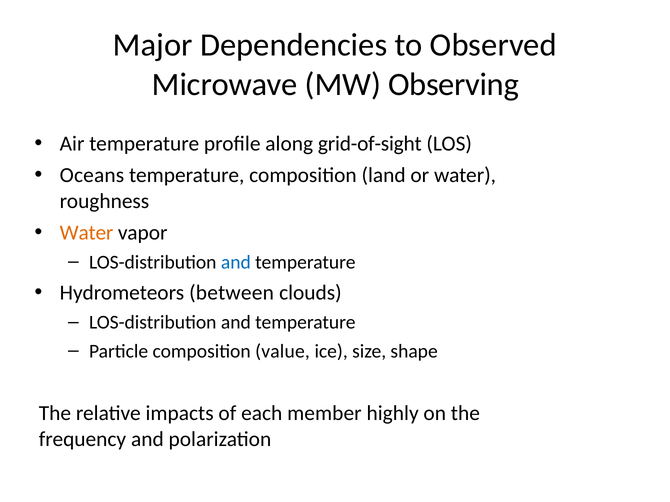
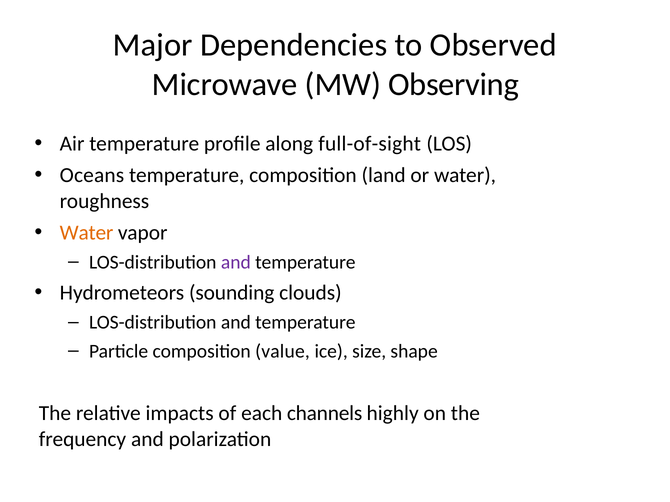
grid-of-sight: grid-of-sight -> full-of-sight (370, 144)
and colour: blue -> purple (236, 262)
between: between -> sounding (232, 293)
member: member -> channels (325, 414)
